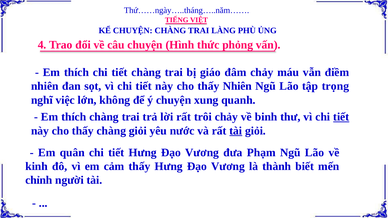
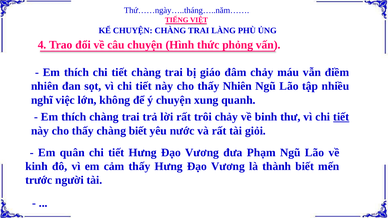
trọng: trọng -> nhiều (335, 86)
chàng giỏi: giỏi -> biết (138, 131)
tài underline: present -> none (236, 131)
chỉnh: chỉnh -> trước (39, 180)
